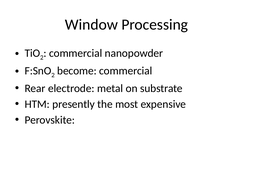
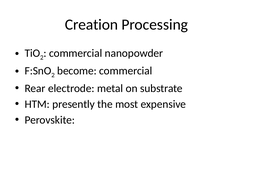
Window: Window -> Creation (91, 24)
